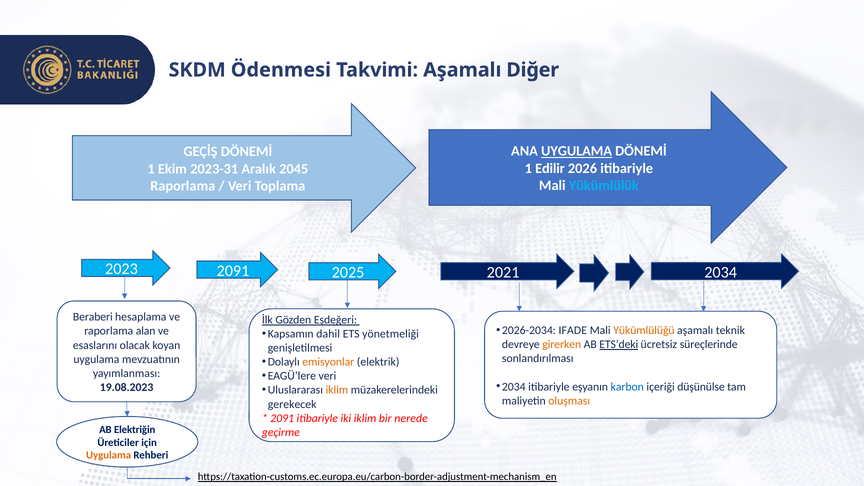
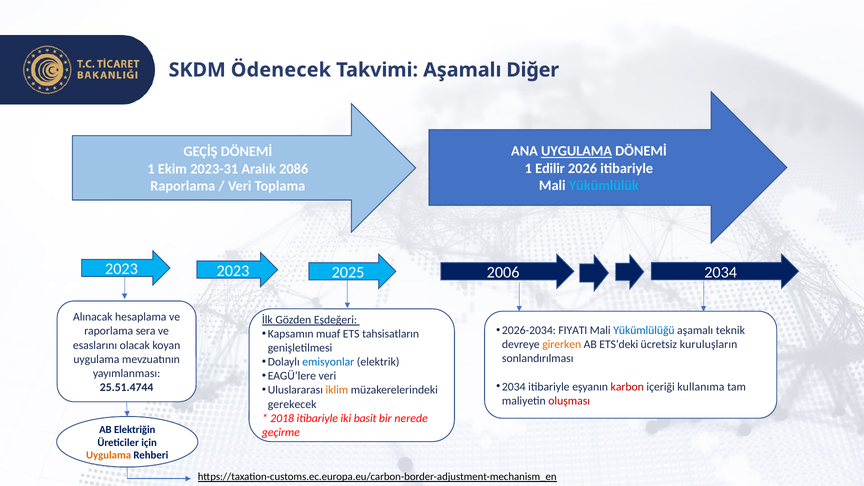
Ödenmesi: Ödenmesi -> Ödenecek (281, 70)
2045: 2045 -> 2086 (294, 169)
2023 2091: 2091 -> 2023 (233, 271)
2021: 2021 -> 2006 (503, 272)
Beraberi: Beraberi -> Alınacak (93, 317)
IFADE: IFADE -> FIYATI (573, 330)
Yükümlülüğü colour: orange -> blue (644, 330)
alan: alan -> sera (146, 331)
dahil: dahil -> muaf (328, 334)
yönetmeliği: yönetmeliği -> tahsisatların (391, 334)
ETS’deki underline: present -> none (619, 344)
süreçlerinde: süreçlerinde -> kuruluşların (709, 344)
emisyonlar colour: orange -> blue (328, 362)
karbon colour: blue -> red (627, 387)
düşünülse: düşünülse -> kullanıma (701, 387)
19.08.2023: 19.08.2023 -> 25.51.4744 (127, 387)
oluşması colour: orange -> red (569, 401)
2091: 2091 -> 2018 (282, 418)
iki iklim: iklim -> basit (365, 418)
